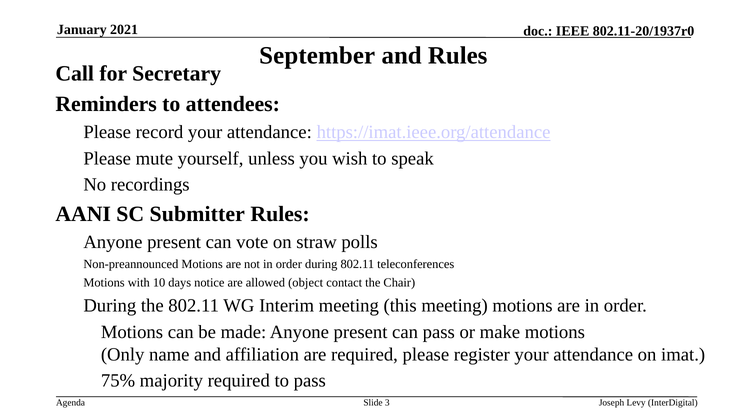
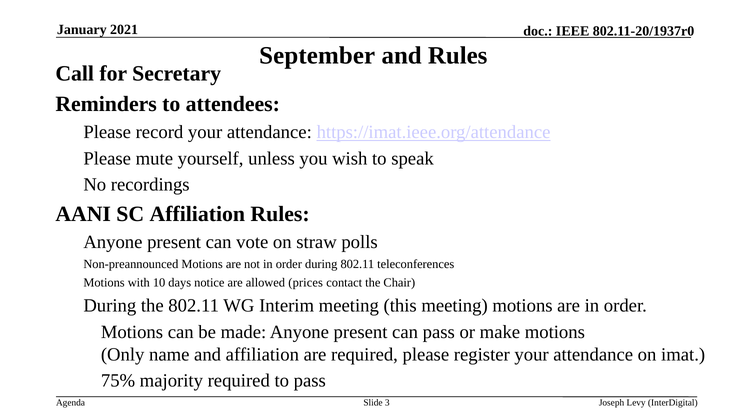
SC Submitter: Submitter -> Affiliation (197, 214)
object: object -> prices (306, 283)
